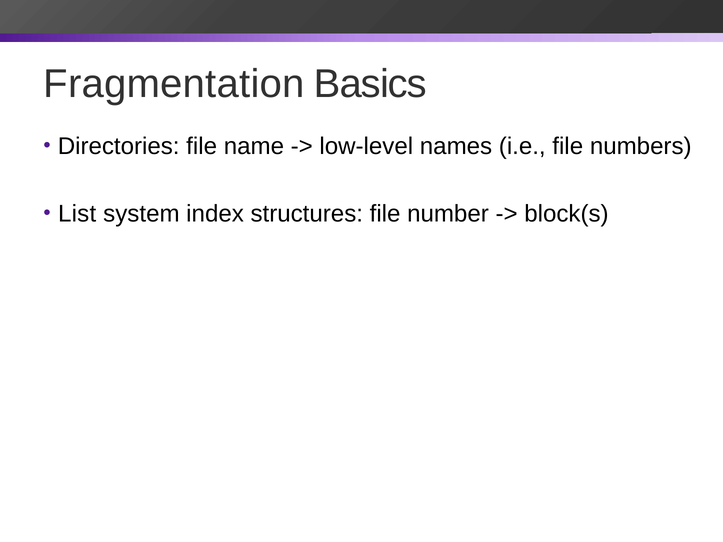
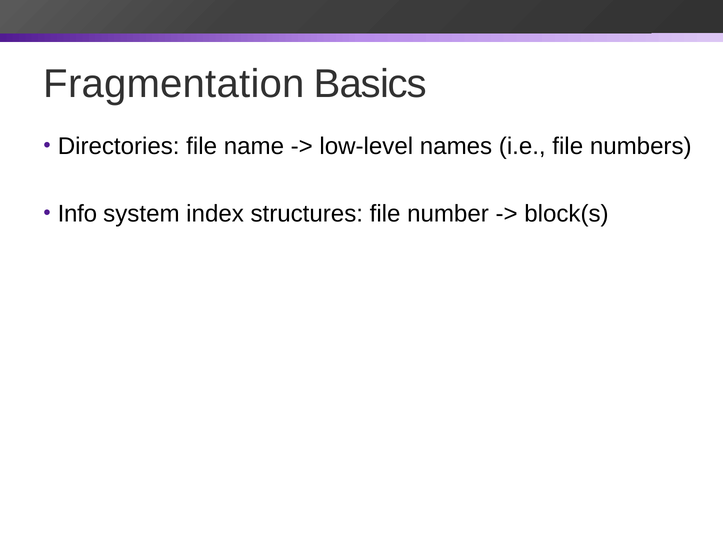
List: List -> Info (77, 214)
